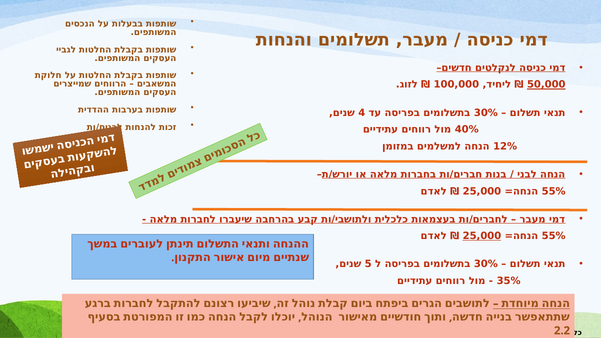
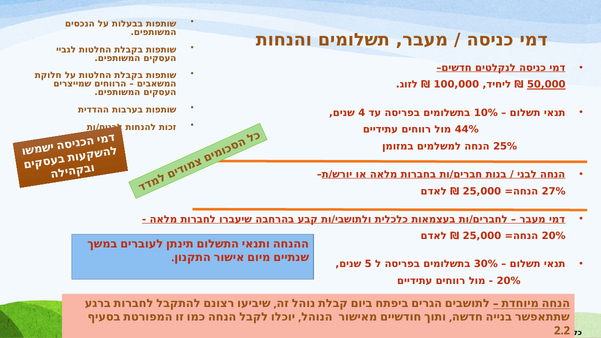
30%: 30% -> 10% (486, 113)
40%: 40% -> 44% (467, 130)
12%: 12% -> 25% (505, 146)
55%: 55% -> 27% (554, 191)
25,000 underline: present -> none (482, 236)
55%: 55% -> 20% (554, 236)
35%: 35% -> 20% (509, 281)
